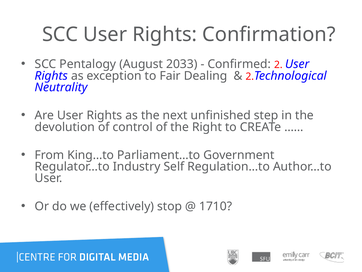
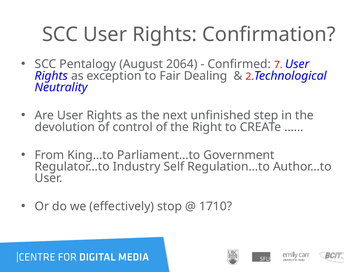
2033: 2033 -> 2064 (182, 64)
Confirmed 2: 2 -> 7 (278, 65)
